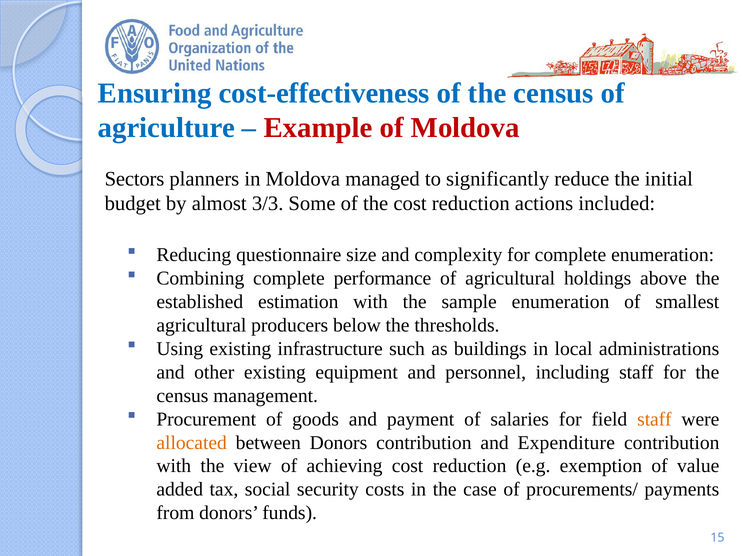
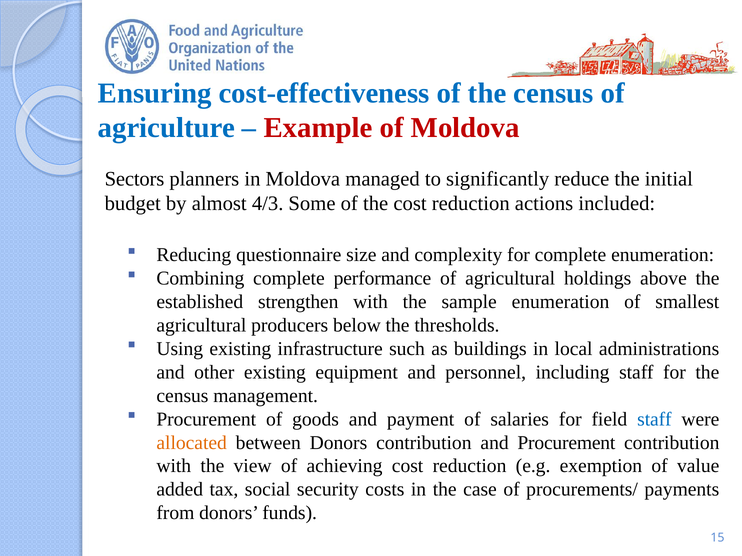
3/3: 3/3 -> 4/3 (268, 204)
estimation: estimation -> strengthen (298, 302)
staff colour: orange -> blue (654, 419)
and Expenditure: Expenditure -> Procurement (566, 443)
